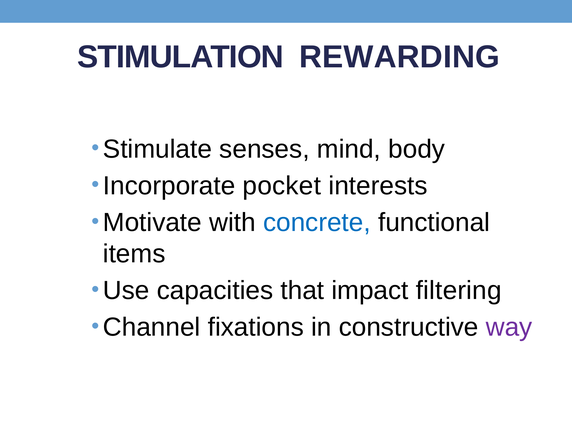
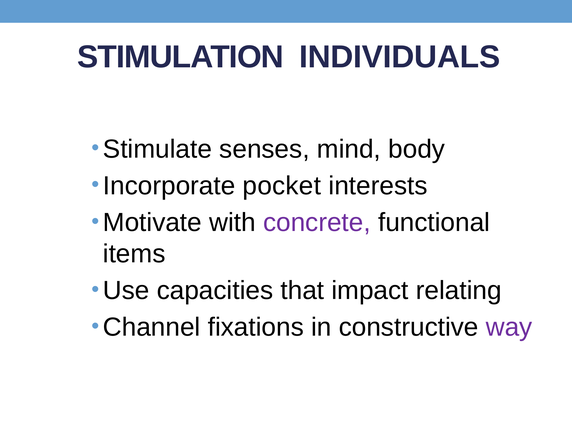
REWARDING: REWARDING -> INDIVIDUALS (400, 57)
concrete colour: blue -> purple (317, 222)
filtering: filtering -> relating (459, 291)
